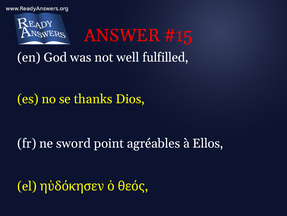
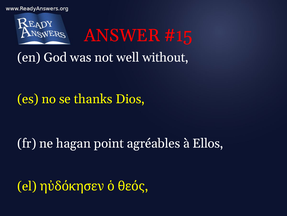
fulfilled: fulfilled -> without (165, 57)
sword: sword -> hagan (73, 143)
